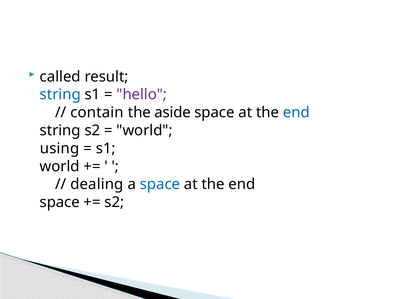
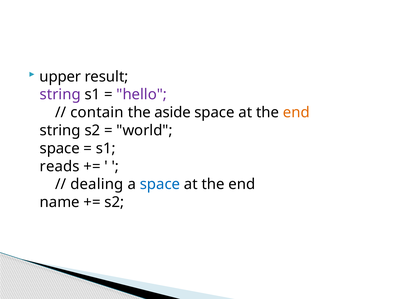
called: called -> upper (60, 76)
string colour: blue -> purple (60, 94)
end colour: blue -> orange (296, 112)
using: using -> space (60, 148)
world: world -> reads (60, 166)
space: space -> name (60, 202)
